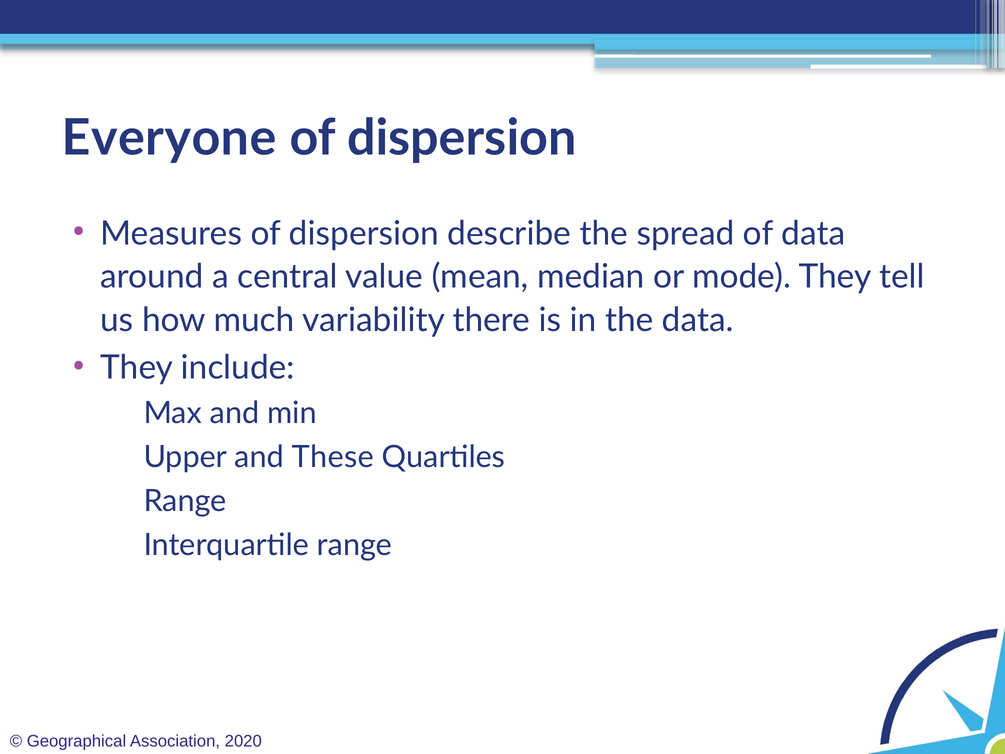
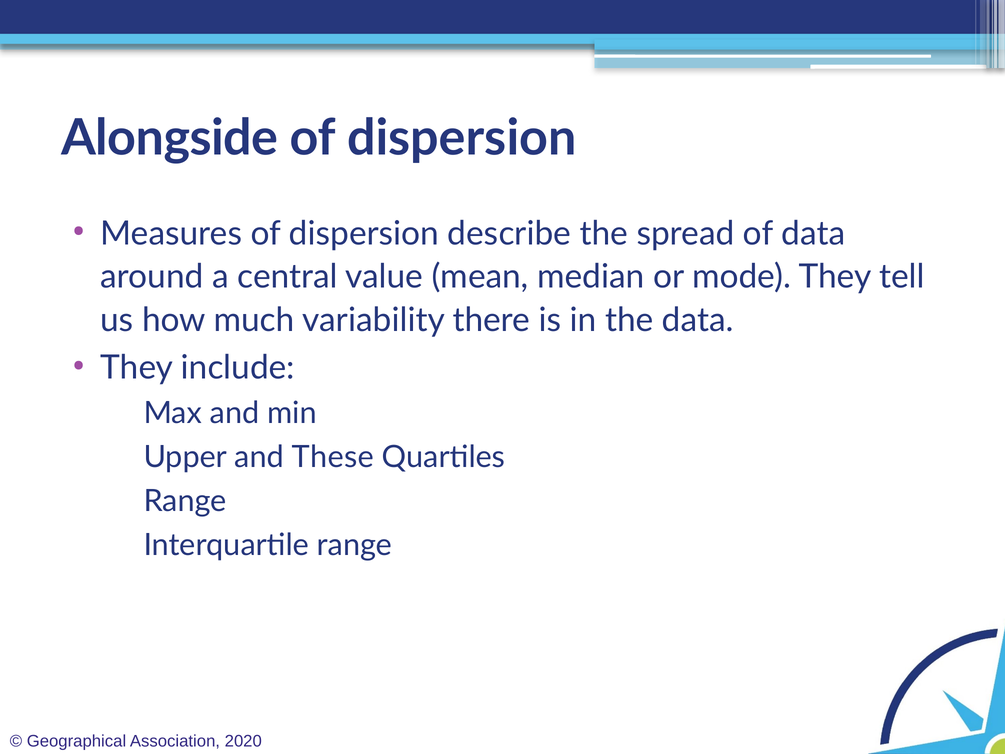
Everyone: Everyone -> Alongside (170, 138)
